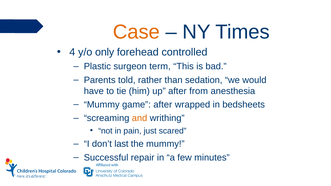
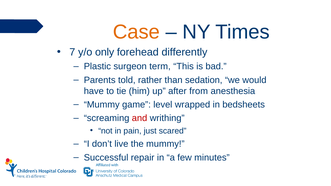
4: 4 -> 7 (72, 52)
controlled: controlled -> differently (184, 52)
game after: after -> level (163, 105)
and colour: orange -> red (140, 118)
last: last -> live (121, 144)
